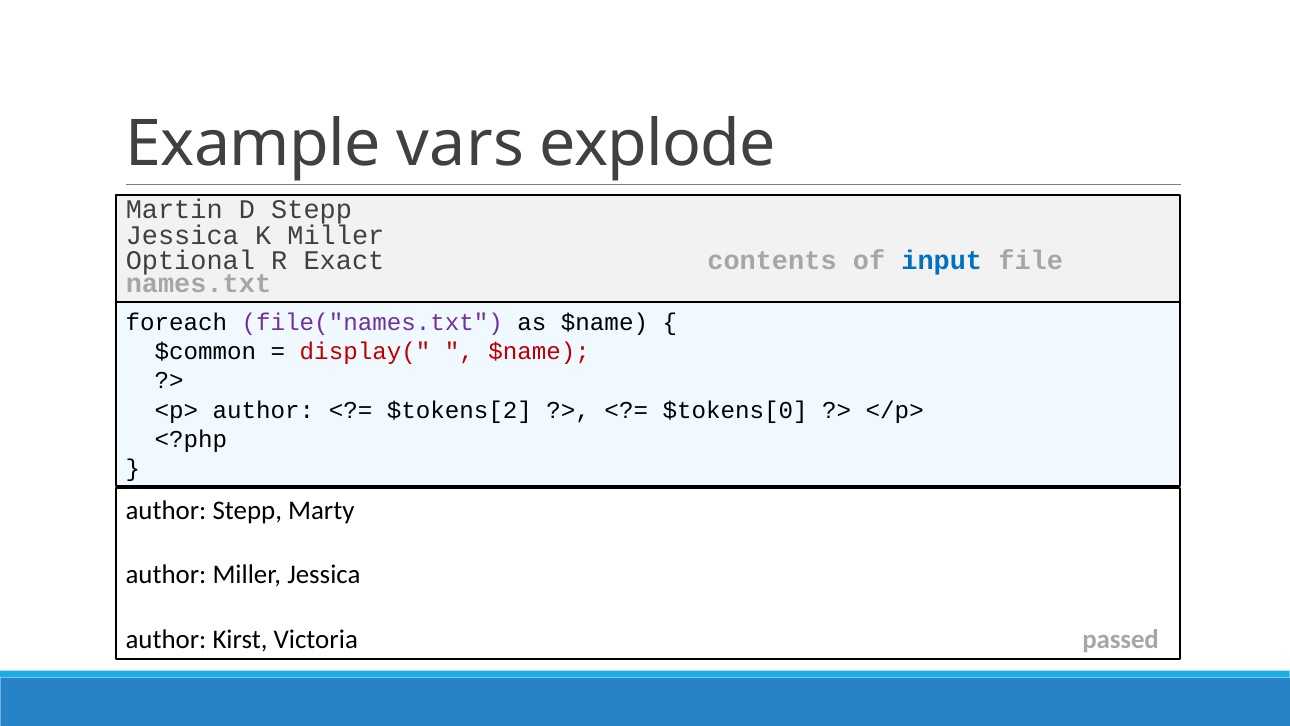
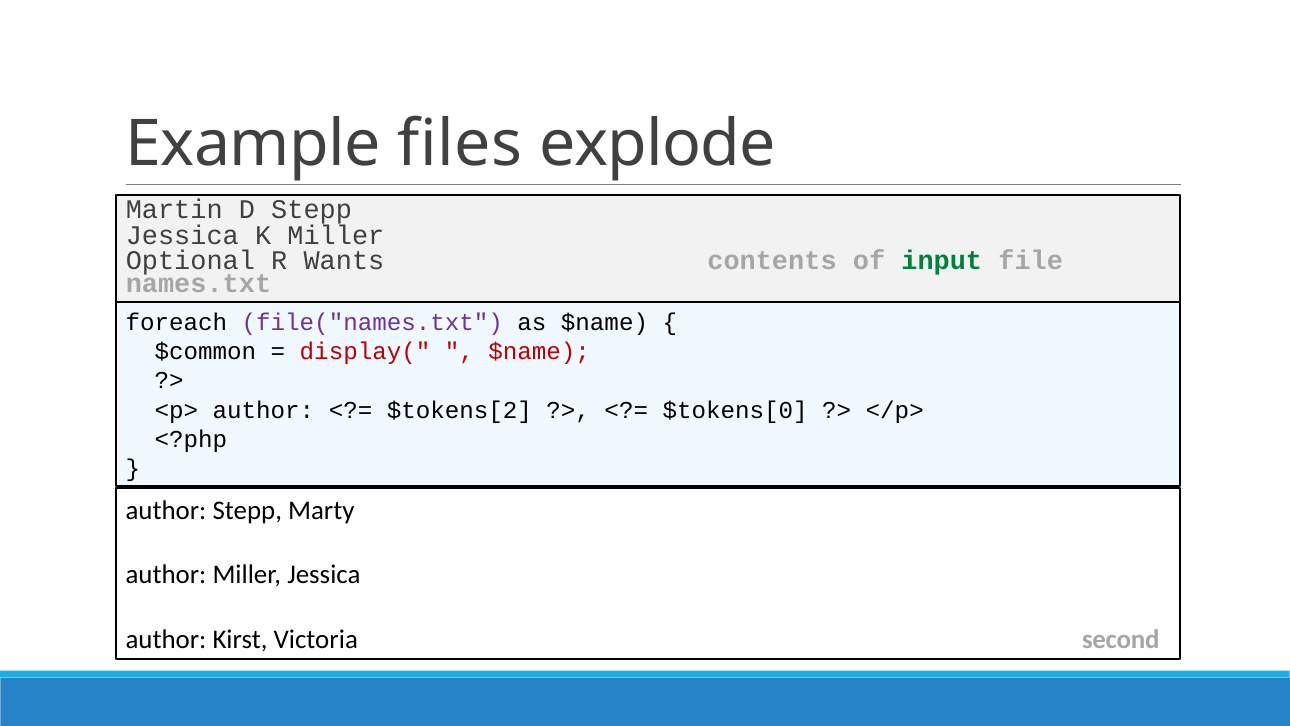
vars: vars -> files (460, 145)
Exact: Exact -> Wants (344, 261)
input colour: blue -> green (942, 261)
passed: passed -> second (1121, 639)
